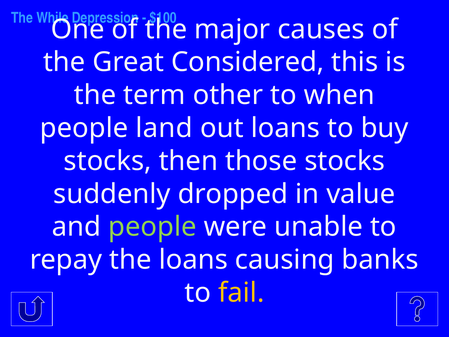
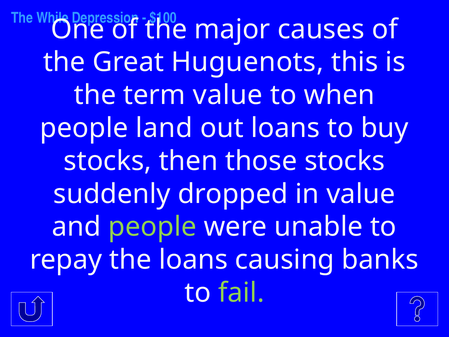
Considered: Considered -> Huguenots (247, 62)
term other: other -> value (228, 95)
fail colour: yellow -> light green (241, 293)
